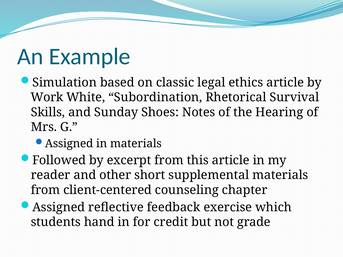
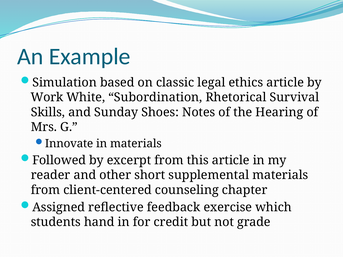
Assigned: Assigned -> Innovate (69, 144)
